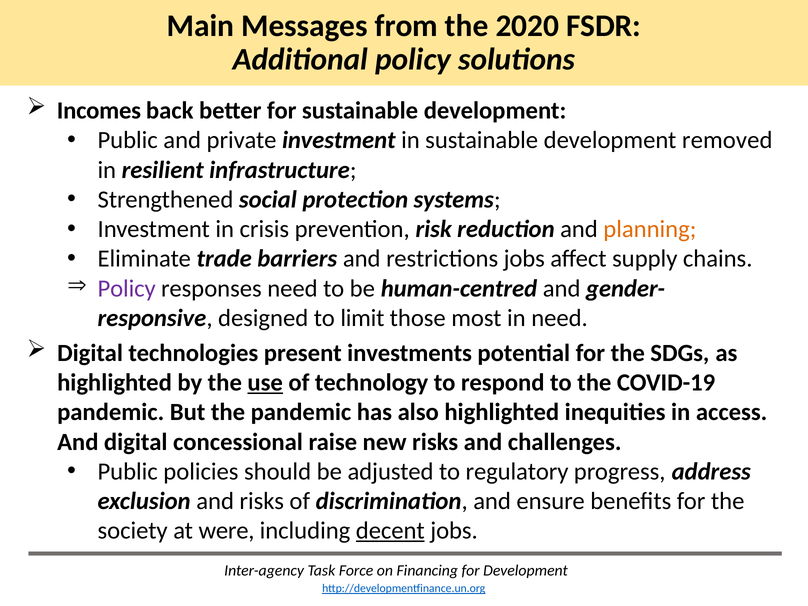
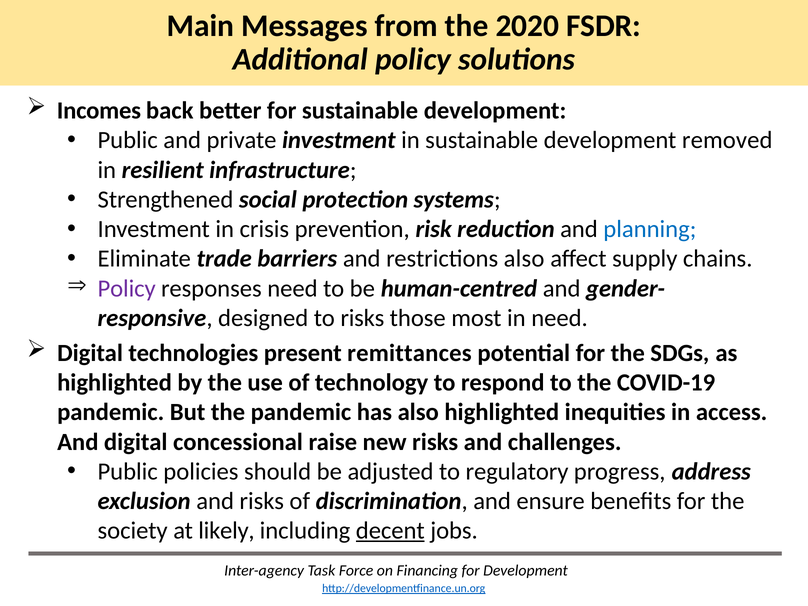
planning colour: orange -> blue (650, 229)
restrictions jobs: jobs -> also (524, 259)
to limit: limit -> risks (362, 318)
investments: investments -> remittances (409, 353)
use underline: present -> none (265, 383)
were: were -> likely (226, 531)
